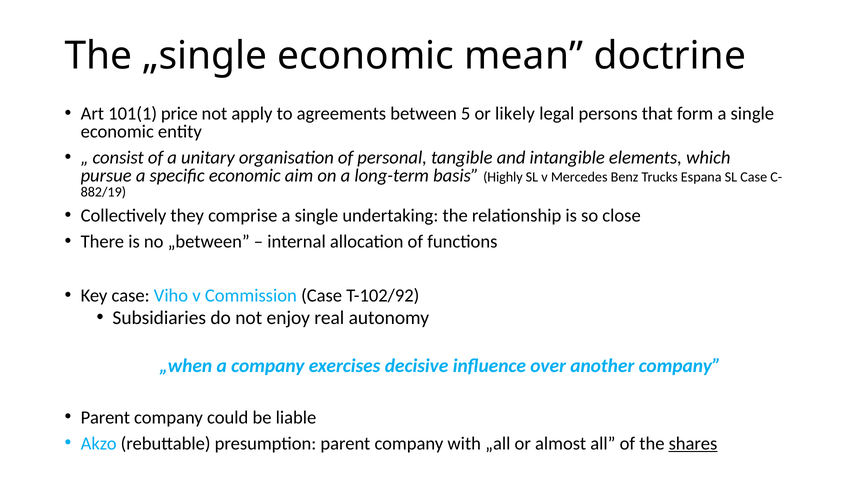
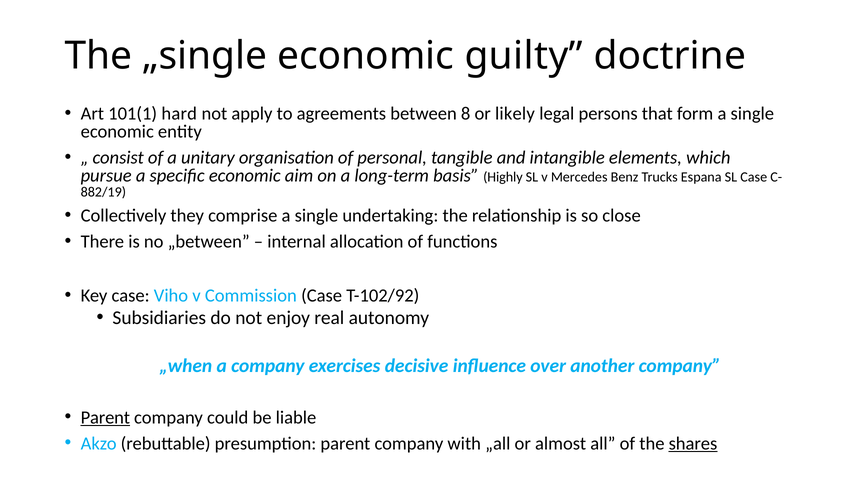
mean: mean -> guilty (524, 56)
price: price -> hard (179, 114)
5: 5 -> 8 (466, 114)
Parent underline: none -> present (105, 417)
